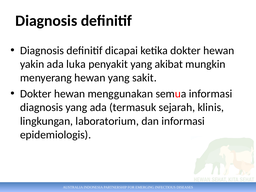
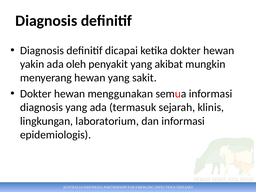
luka: luka -> oleh (76, 64)
